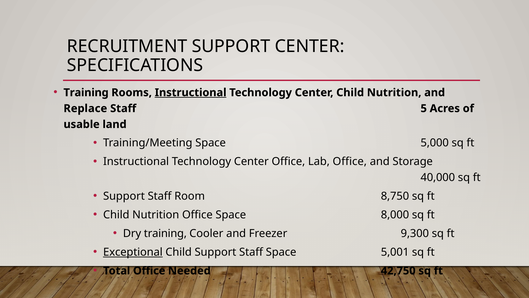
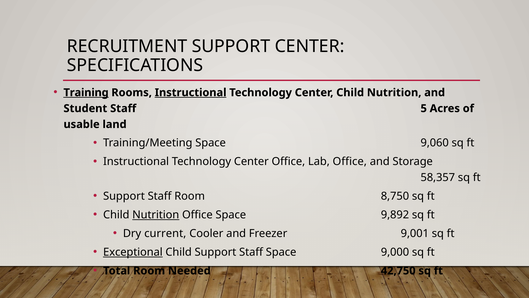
Training underline: none -> present (86, 92)
Replace: Replace -> Student (85, 108)
5,000: 5,000 -> 9,060 (435, 143)
40,000: 40,000 -> 58,357 (438, 177)
Nutrition underline: none -> present (156, 215)
8,000: 8,000 -> 9,892 (395, 215)
Dry training: training -> current (165, 233)
9,300: 9,300 -> 9,001 (415, 233)
5,001: 5,001 -> 9,000 (395, 252)
Total Office: Office -> Room (149, 270)
